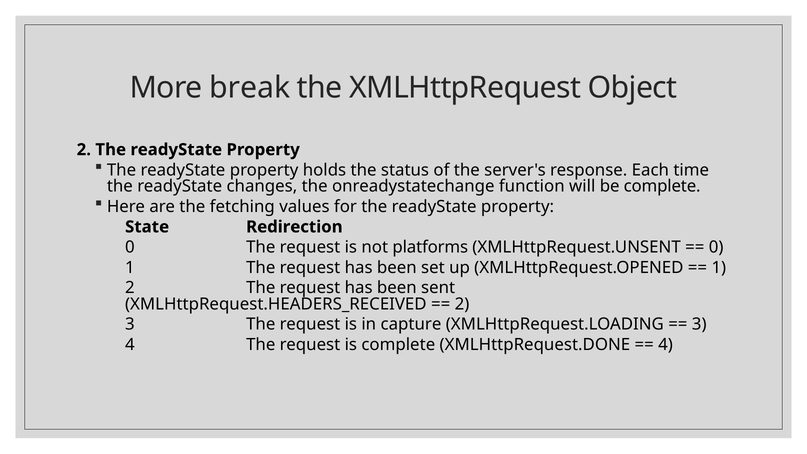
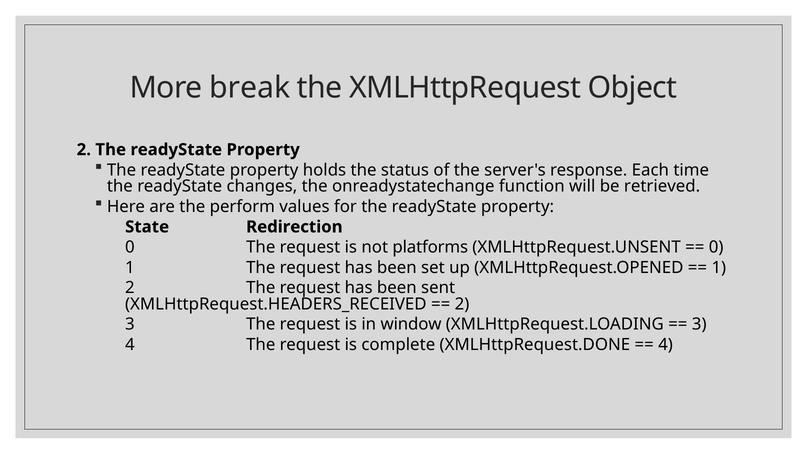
be complete: complete -> retrieved (662, 186)
fetching: fetching -> perform (242, 206)
capture: capture -> window (411, 324)
